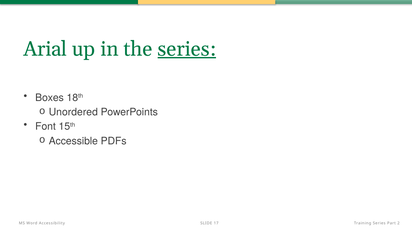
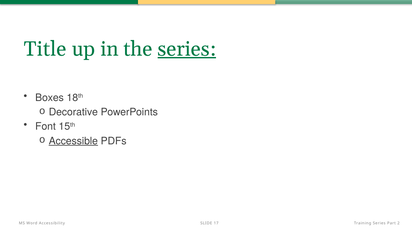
Arial: Arial -> Title (45, 49)
Unordered: Unordered -> Decorative (73, 112)
Accessible underline: none -> present (73, 141)
